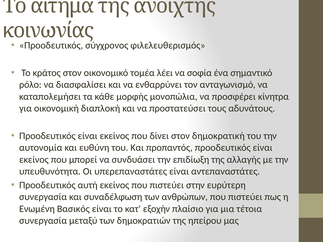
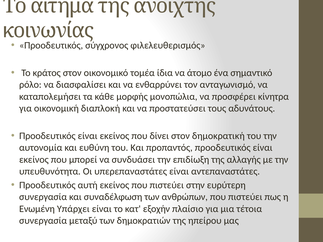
λέει: λέει -> ίδια (165, 73)
σοφία: σοφία -> άτομο (199, 73)
Βασικός: Βασικός -> Υπάρχει (73, 209)
